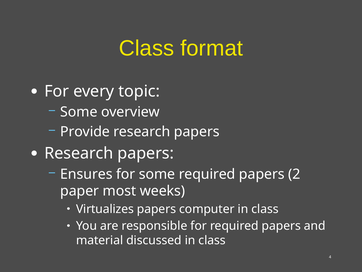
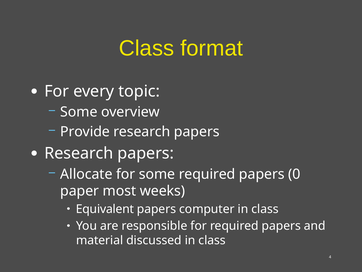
Ensures: Ensures -> Allocate (86, 174)
2: 2 -> 0 (294, 174)
Virtualizes: Virtualizes -> Equivalent (105, 209)
